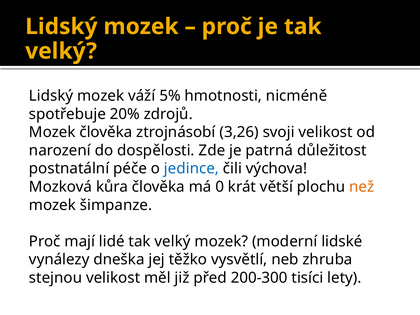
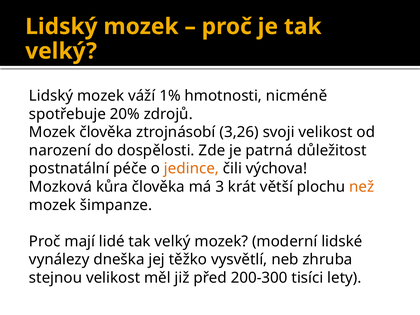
5%: 5% -> 1% (170, 96)
jedince colour: blue -> orange (191, 169)
0: 0 -> 3 (220, 187)
